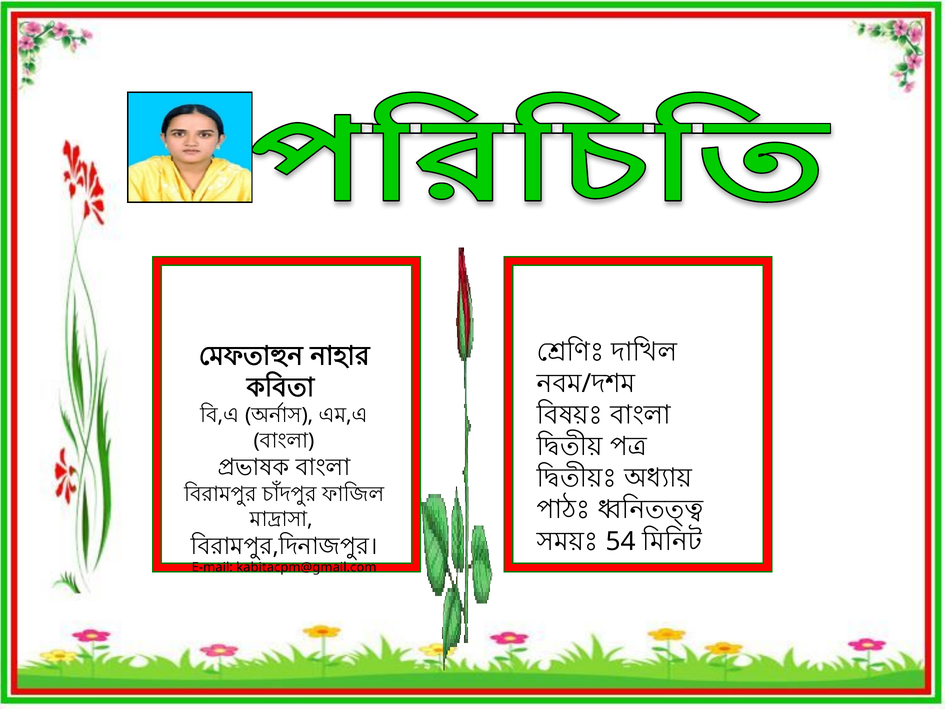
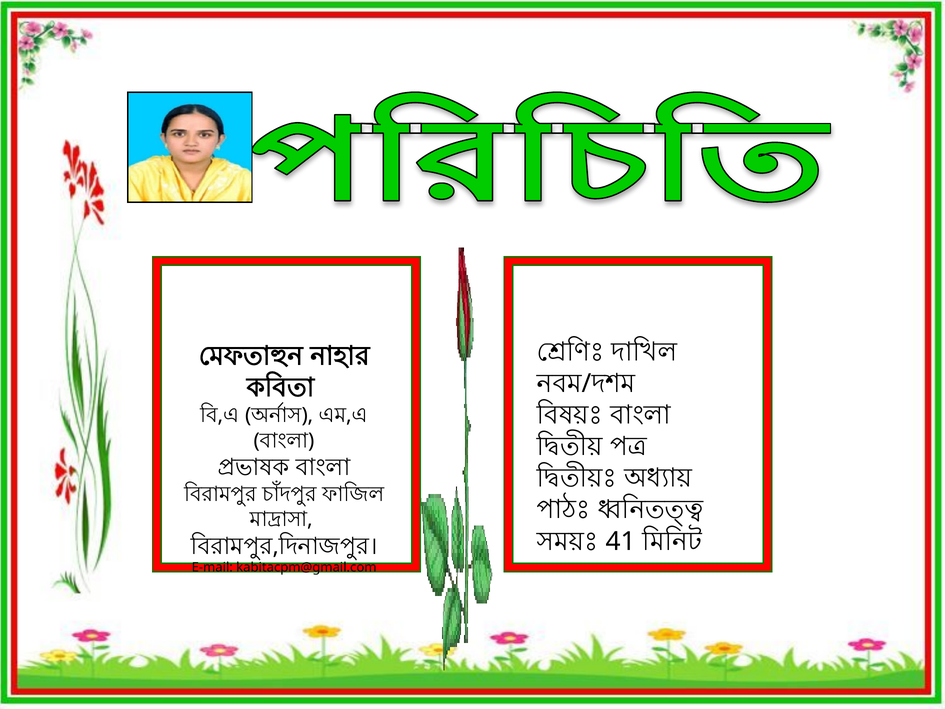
54: 54 -> 41 (621, 541)
